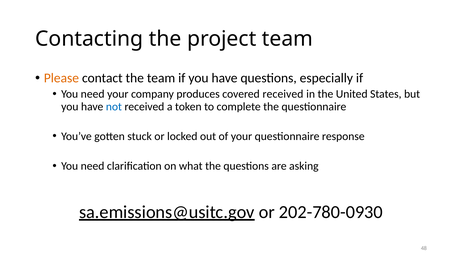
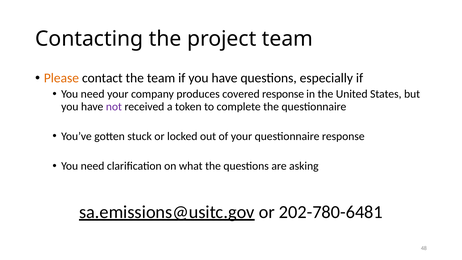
covered received: received -> response (283, 94)
not colour: blue -> purple (114, 106)
202-780-0930: 202-780-0930 -> 202-780-6481 (331, 212)
